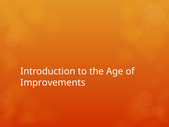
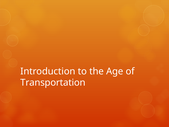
Improvements: Improvements -> Transportation (53, 82)
